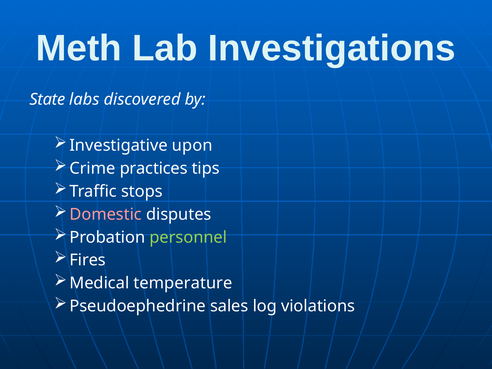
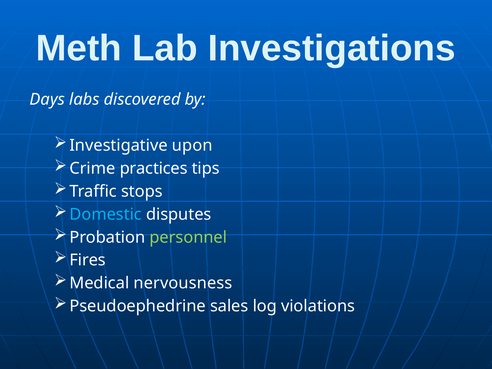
State: State -> Days (47, 100)
Domestic colour: pink -> light blue (106, 214)
temperature: temperature -> nervousness (183, 283)
